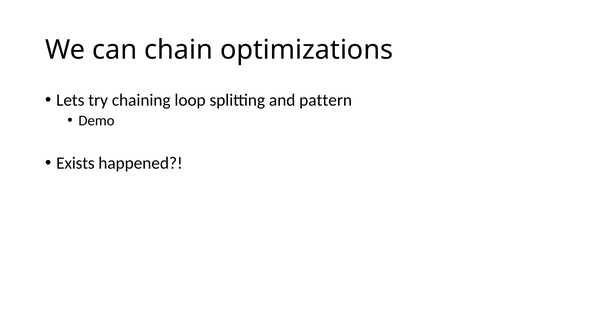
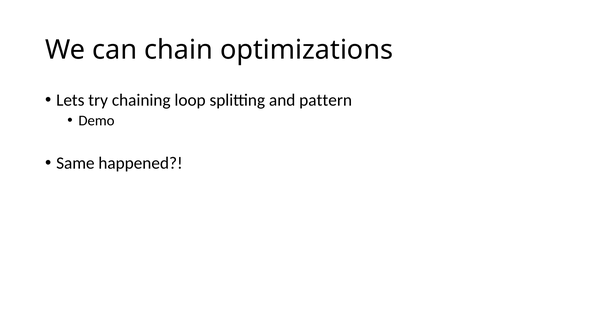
Exists: Exists -> Same (75, 163)
